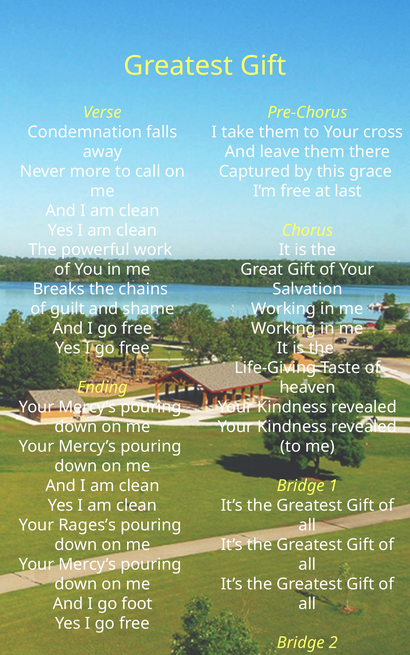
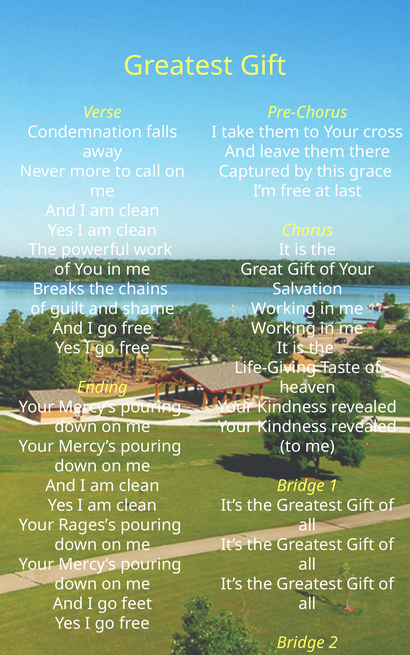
foot: foot -> feet (137, 605)
